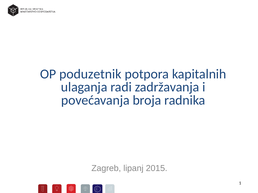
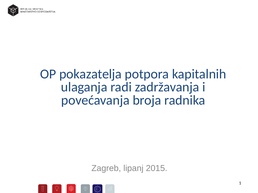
poduzetnik: poduzetnik -> pokazatelja (90, 74)
